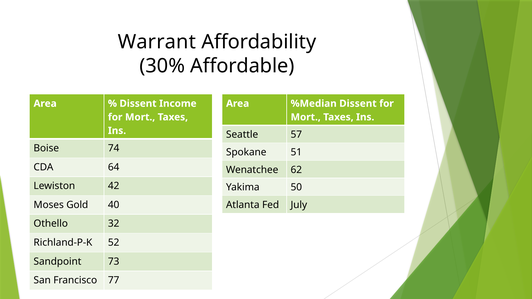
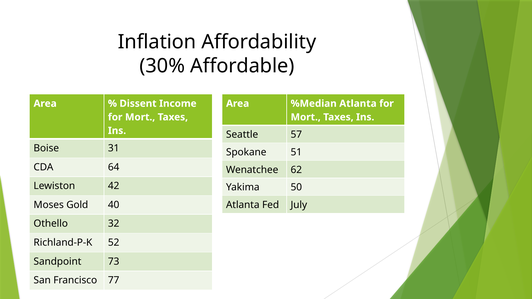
Warrant: Warrant -> Inflation (157, 42)
%Median Dissent: Dissent -> Atlanta (358, 104)
74: 74 -> 31 (114, 148)
